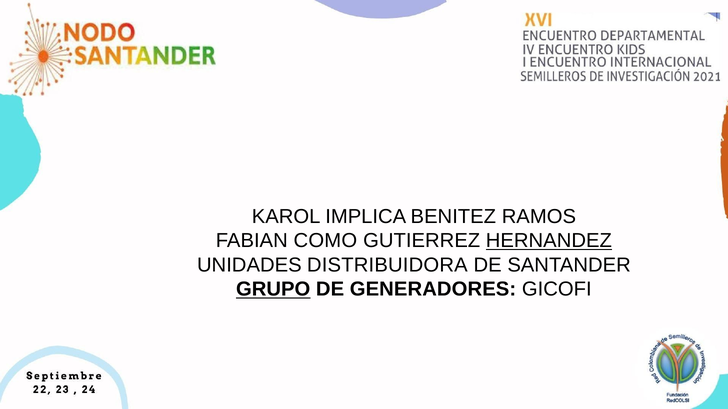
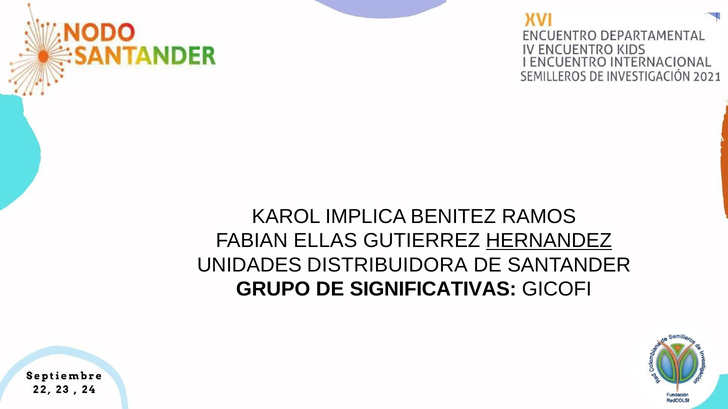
COMO: COMO -> ELLAS (325, 241)
GRUPO underline: present -> none (273, 290)
GENERADORES: GENERADORES -> SIGNIFICATIVAS (433, 290)
